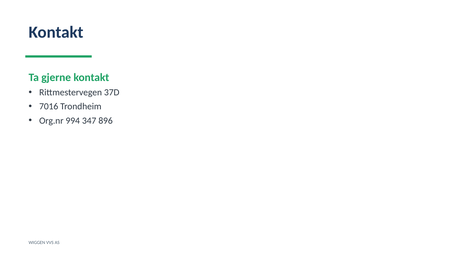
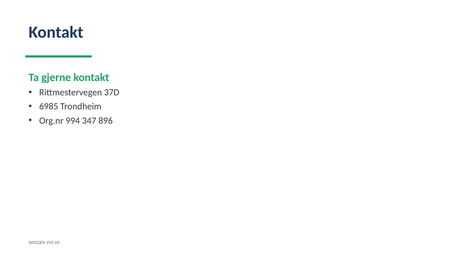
7016: 7016 -> 6985 (49, 107)
